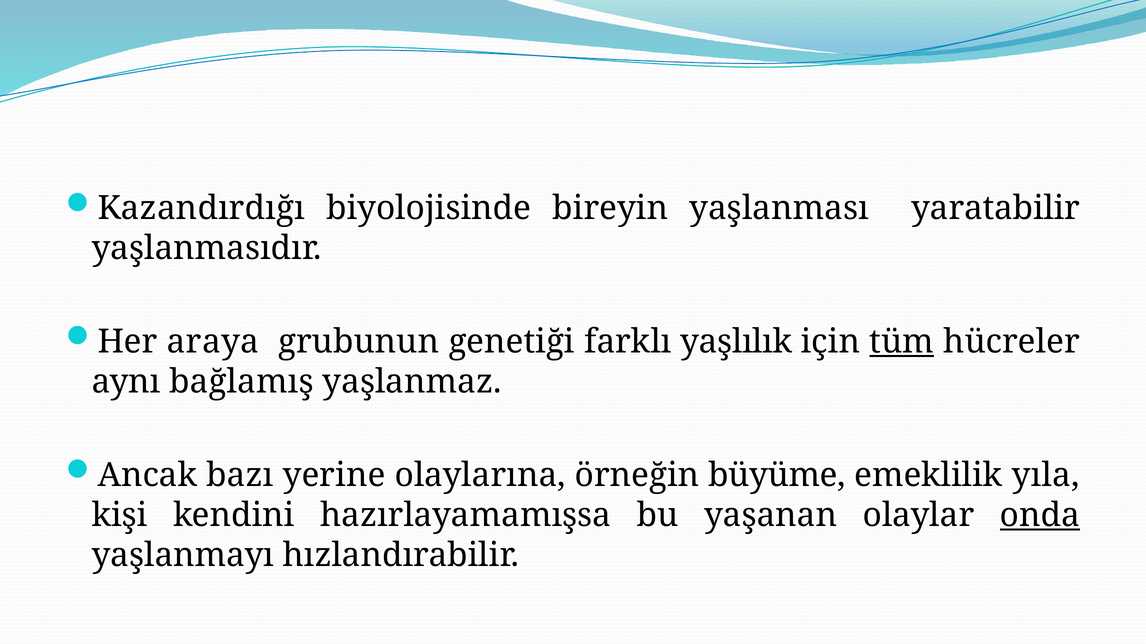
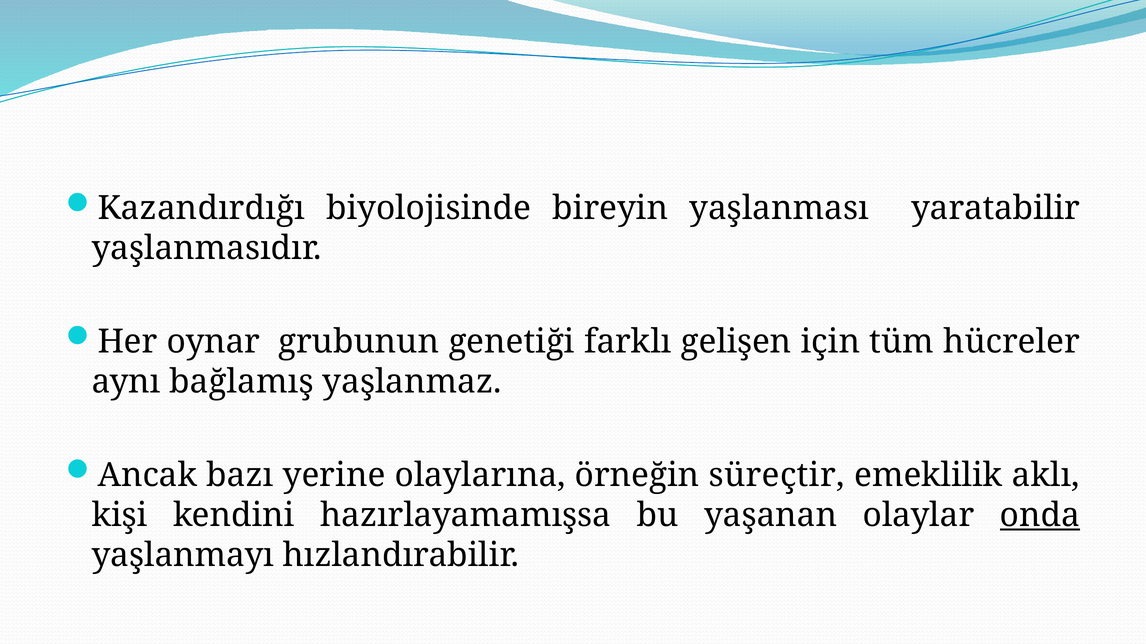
araya: araya -> oynar (213, 342)
yaşlılık: yaşlılık -> gelişen (736, 342)
tüm underline: present -> none (902, 342)
büyüme: büyüme -> süreçtir (777, 475)
yıla: yıla -> aklı (1046, 475)
